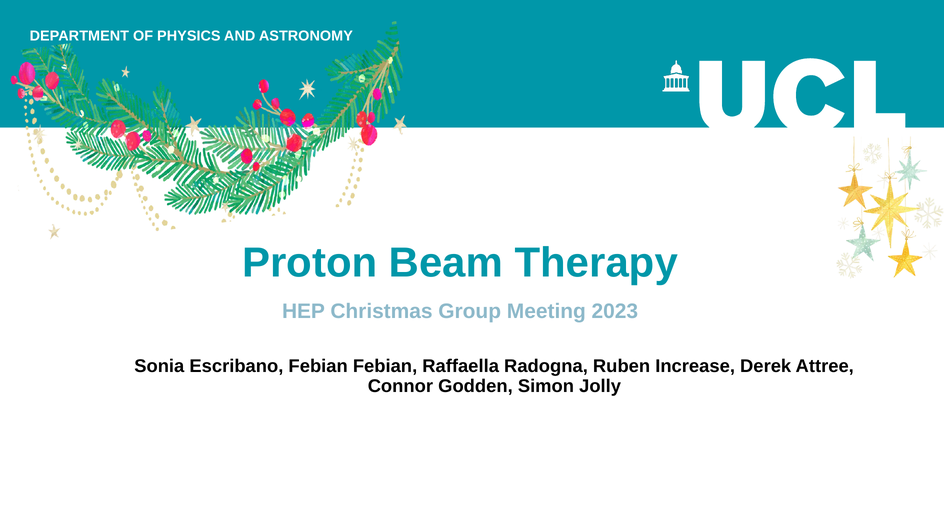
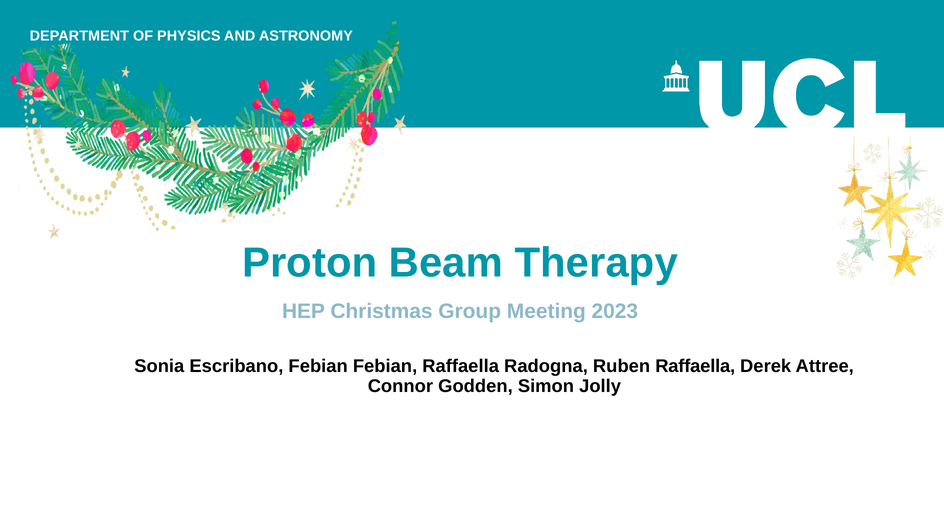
Ruben Increase: Increase -> Raffaella (695, 366)
